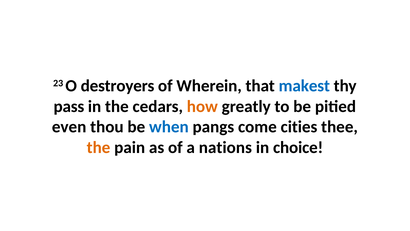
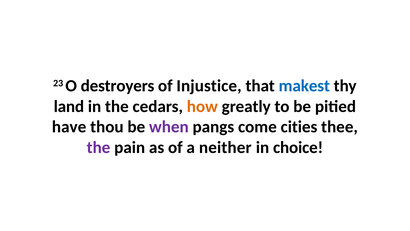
Wherein: Wherein -> Injustice (209, 86)
pass: pass -> land (69, 106)
even: even -> have (69, 127)
when colour: blue -> purple (169, 127)
the colour: orange -> purple (99, 147)
nations: nations -> neither (225, 147)
